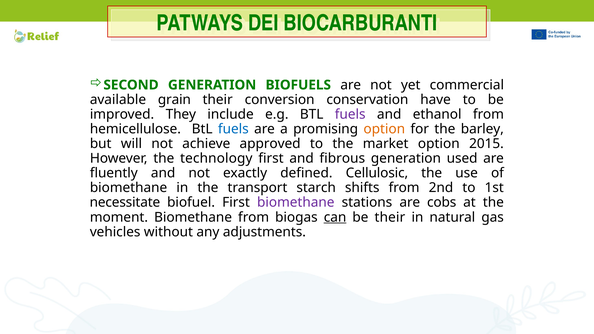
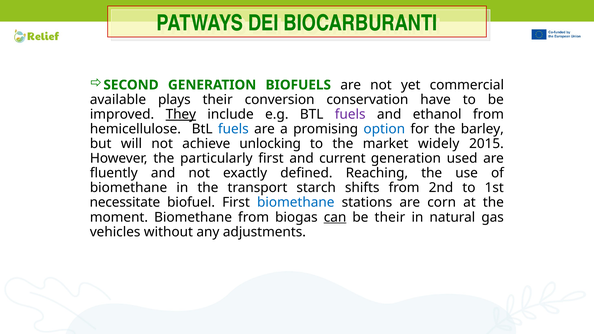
grain: grain -> plays (174, 100)
They underline: none -> present (181, 114)
option colour: orange -> blue (384, 129)
approved: approved -> unlocking (270, 144)
market option: option -> widely (439, 144)
technology: technology -> particularly (216, 158)
fibrous: fibrous -> current (342, 158)
Cellulosic: Cellulosic -> Reaching (377, 173)
biomethane colour: purple -> blue (296, 203)
cobs: cobs -> corn (442, 203)
